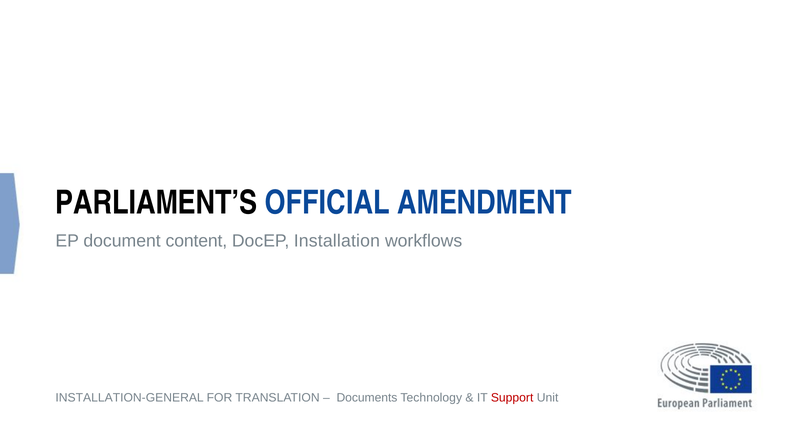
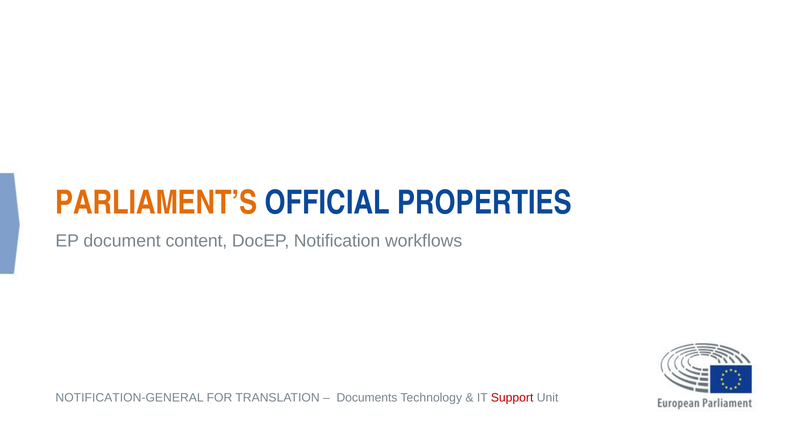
PARLIAMENT’S colour: black -> orange (156, 203)
AMENDMENT: AMENDMENT -> PROPERTIES (485, 203)
Installation: Installation -> Notification (337, 241)
INSTALLATION-GENERAL: INSTALLATION-GENERAL -> NOTIFICATION-GENERAL (130, 398)
